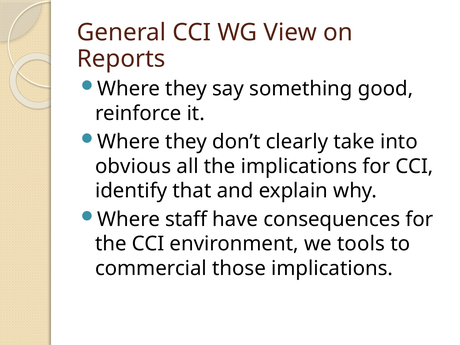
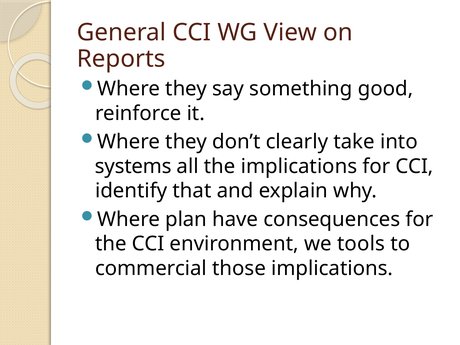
obvious: obvious -> systems (133, 166)
staff: staff -> plan (186, 219)
